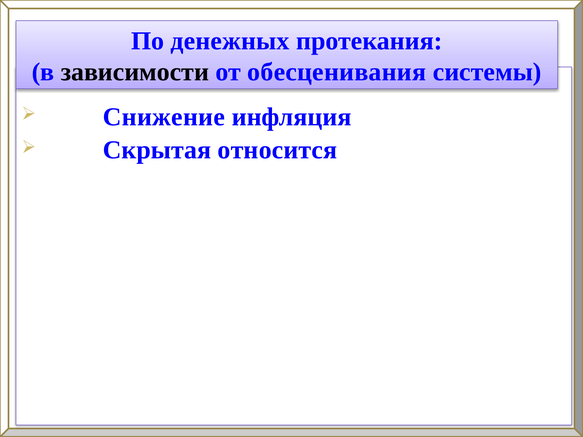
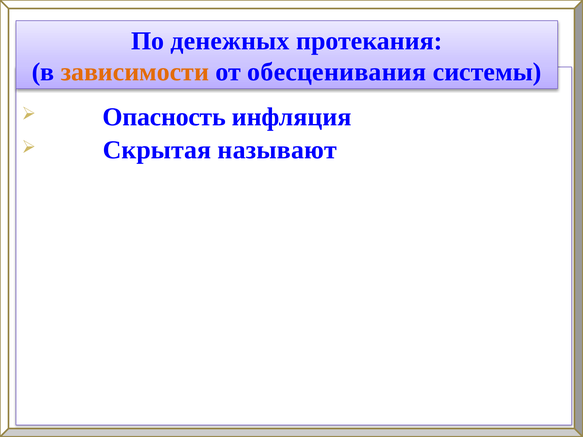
зависимости colour: black -> orange (135, 72)
Снижение: Снижение -> Опасность (164, 117)
относится: относится -> называют (277, 150)
